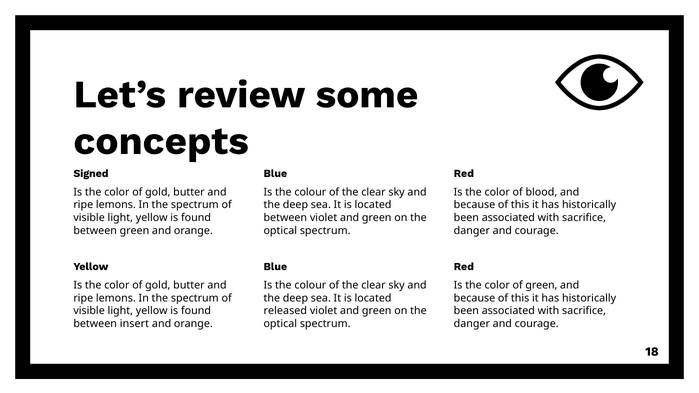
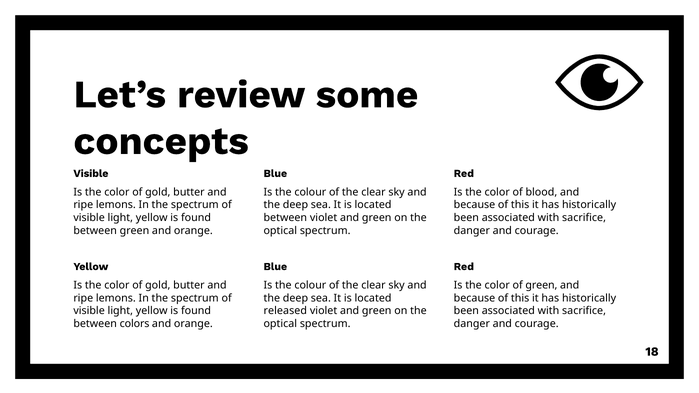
Signed: Signed -> Visible (91, 173)
insert: insert -> colors (135, 324)
